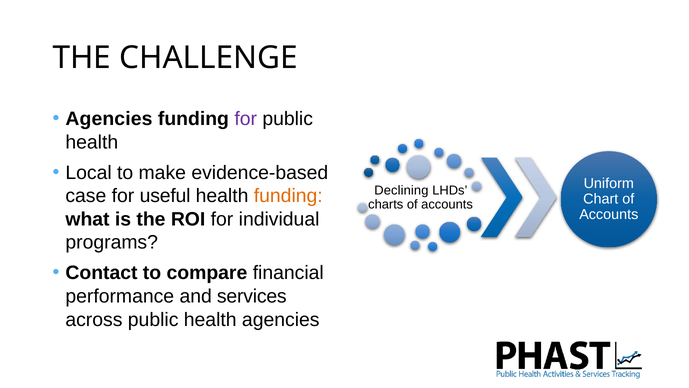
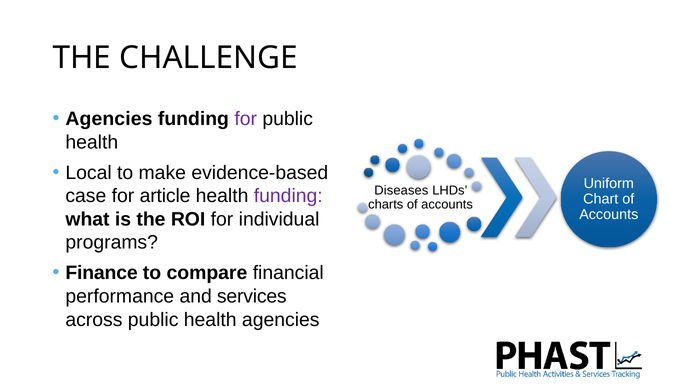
Declining: Declining -> Diseases (401, 190)
useful: useful -> article (165, 196)
funding colour: orange -> purple (288, 196)
Contact: Contact -> Finance (102, 273)
